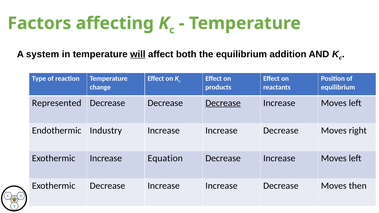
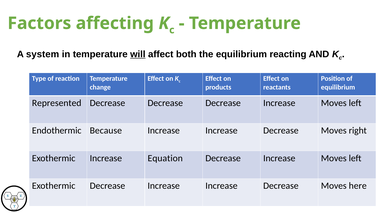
addition: addition -> reacting (288, 54)
Decrease underline: present -> none (223, 103)
Industry: Industry -> Because (106, 131)
then: then -> here (358, 186)
